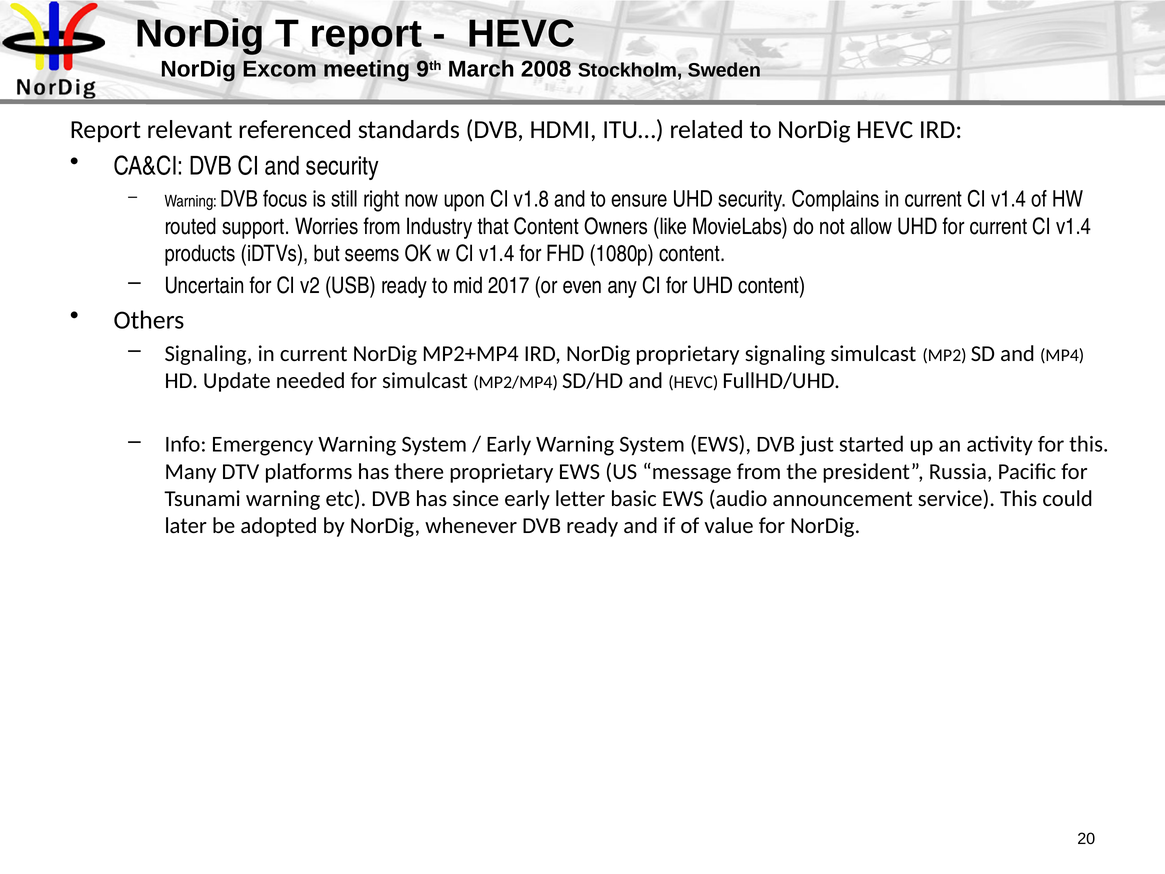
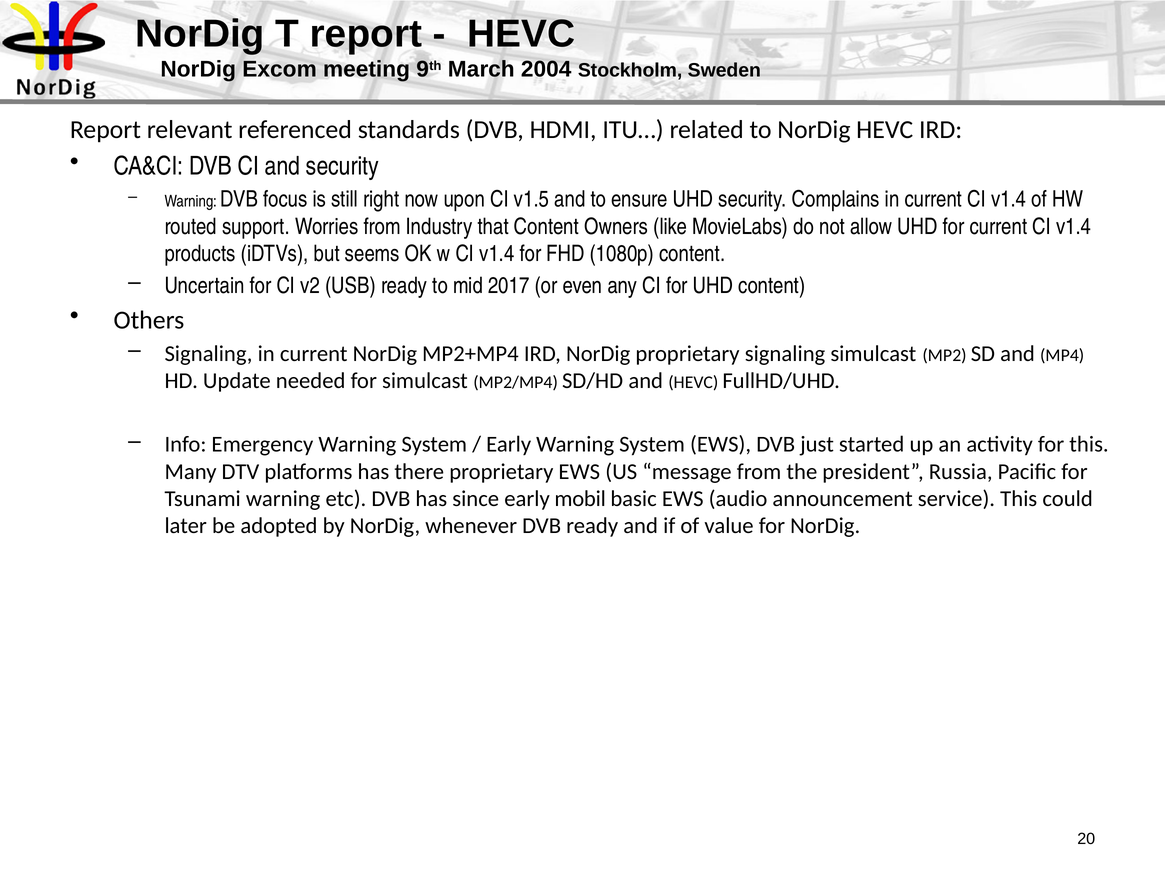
2008: 2008 -> 2004 (546, 69)
v1.8: v1.8 -> v1.5 (532, 199)
letter: letter -> mobil (580, 499)
